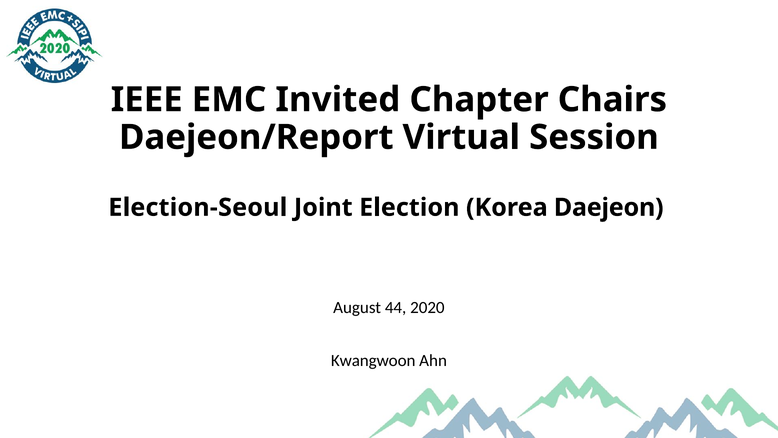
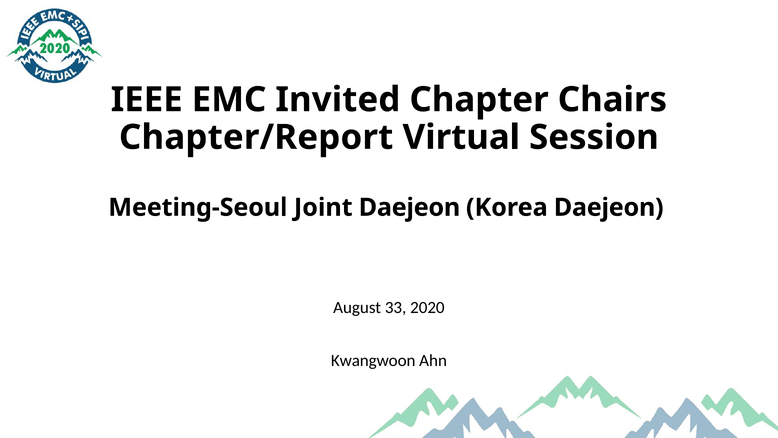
Daejeon/Report: Daejeon/Report -> Chapter/Report (256, 137)
Election-Seoul: Election-Seoul -> Meeting-Seoul (198, 207)
Joint Election: Election -> Daejeon (409, 207)
44: 44 -> 33 (396, 307)
